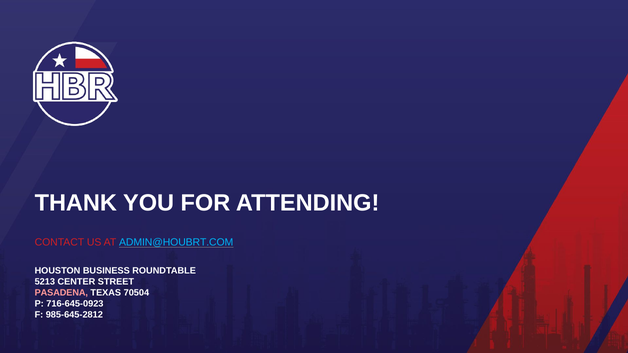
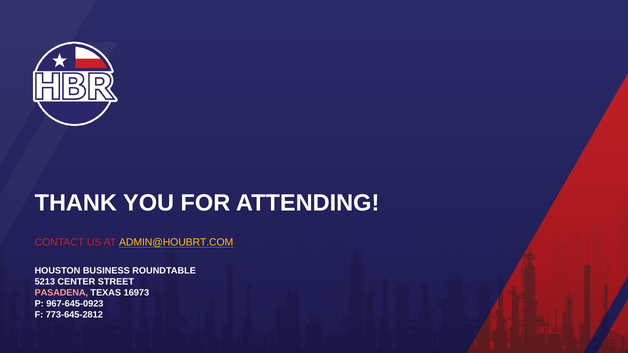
ADMIN@HOUBRT.COM colour: light blue -> yellow (176, 243)
70504: 70504 -> 16973 (136, 293)
716-645-0923: 716-645-0923 -> 967-645-0923 (75, 304)
985-645-2812: 985-645-2812 -> 773-645-2812 (74, 315)
